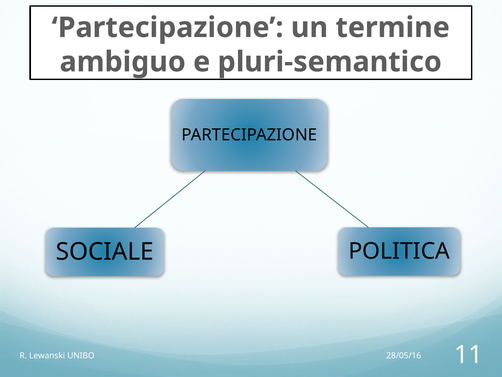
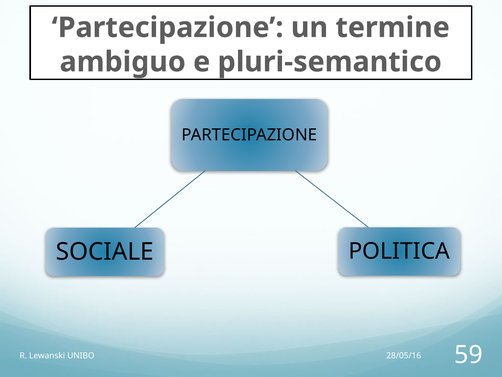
11: 11 -> 59 (469, 354)
